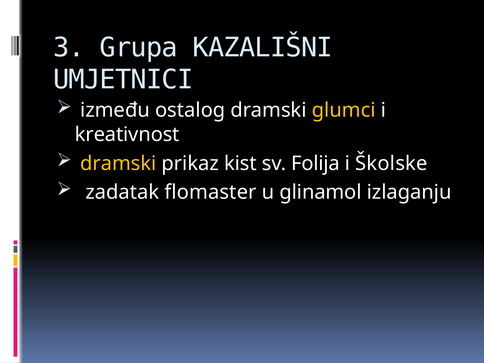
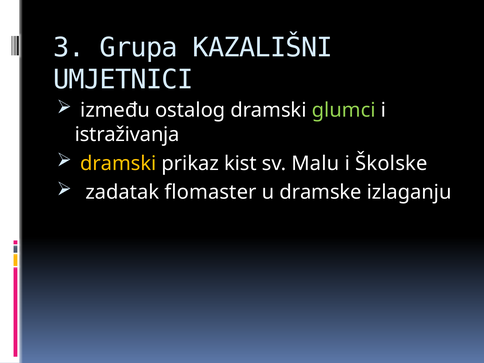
glumci colour: yellow -> light green (344, 110)
kreativnost: kreativnost -> istraživanja (127, 134)
Folija: Folija -> Malu (315, 163)
glinamol: glinamol -> dramske (321, 192)
